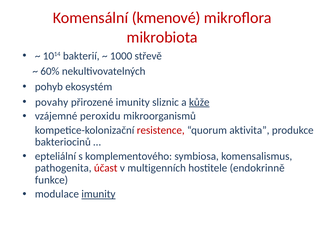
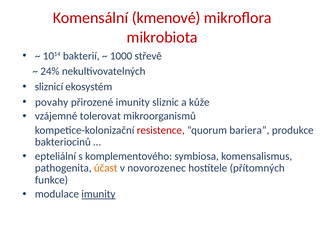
60%: 60% -> 24% (50, 71)
pohyb: pohyb -> sliznicí (49, 87)
kůže underline: present -> none (199, 102)
peroxidu: peroxidu -> tolerovat (100, 116)
aktivita: aktivita -> bariera (249, 130)
účast colour: red -> orange (106, 168)
multigenních: multigenních -> novorozenec (157, 168)
endokrinně: endokrinně -> přítomných (257, 168)
